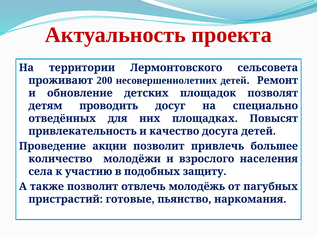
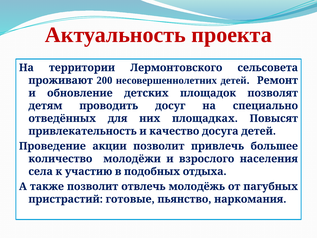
защиту: защиту -> отдыха (205, 171)
